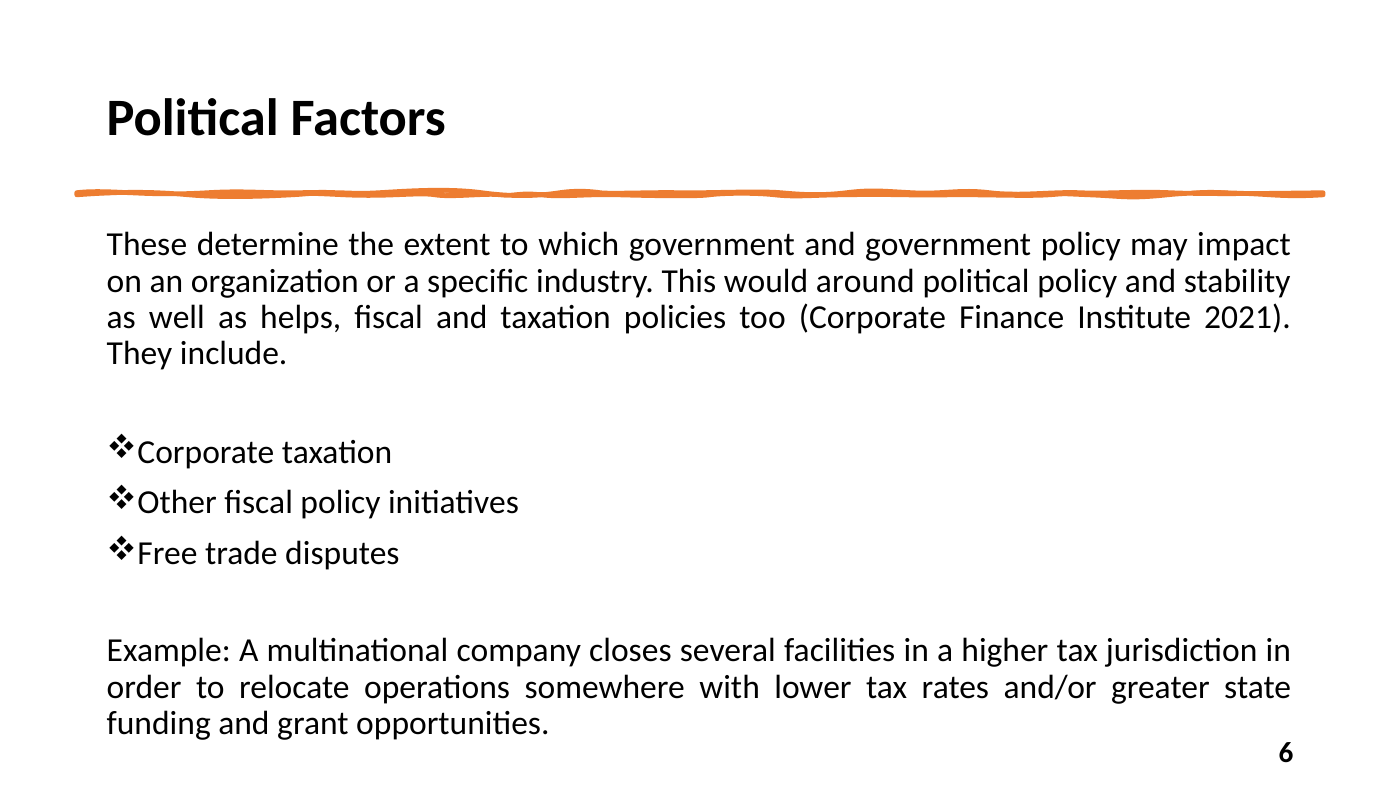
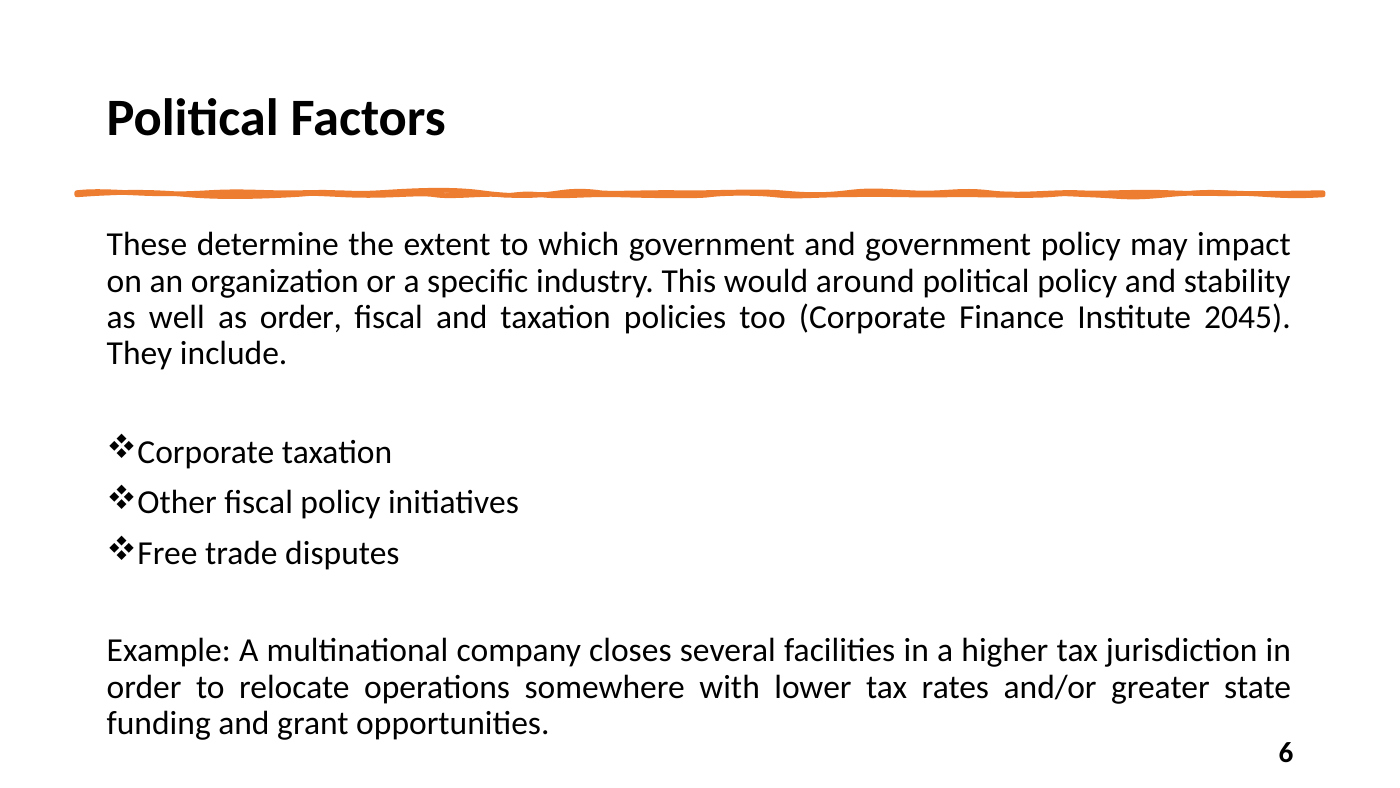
as helps: helps -> order (301, 317)
2021: 2021 -> 2045 (1248, 317)
